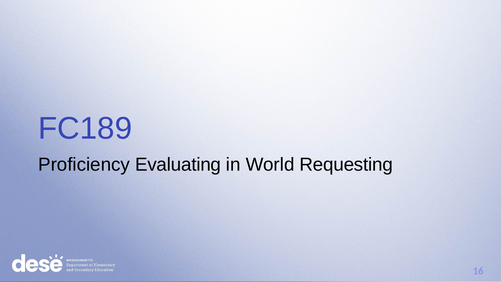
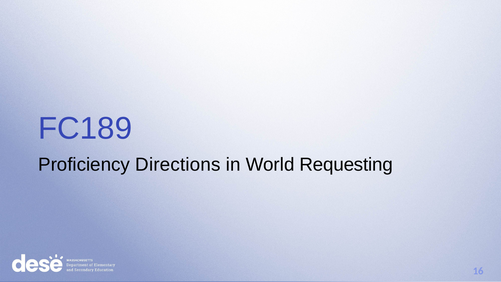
Evaluating: Evaluating -> Directions (178, 164)
